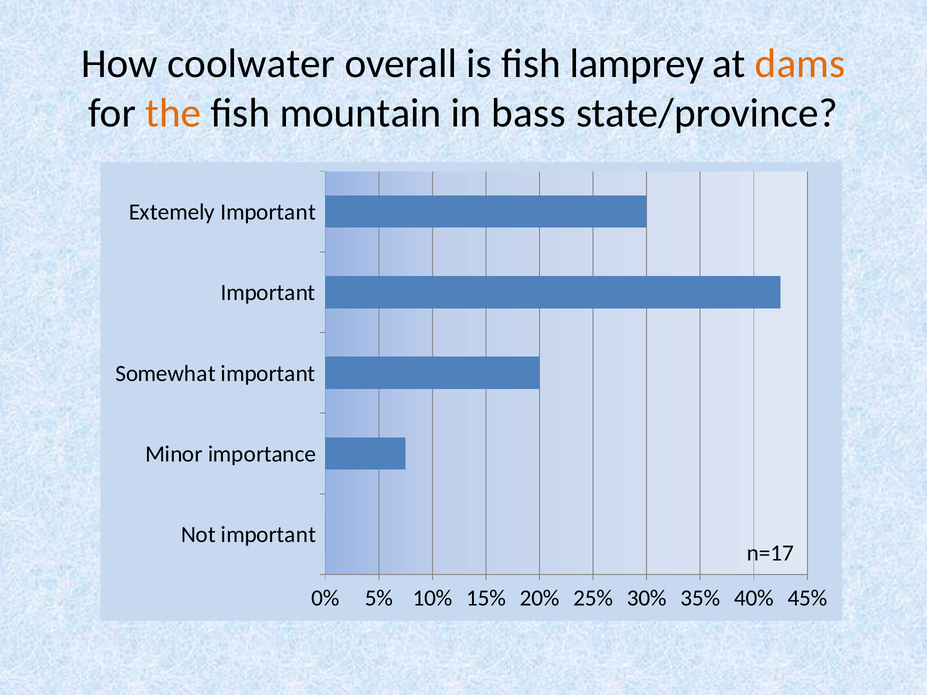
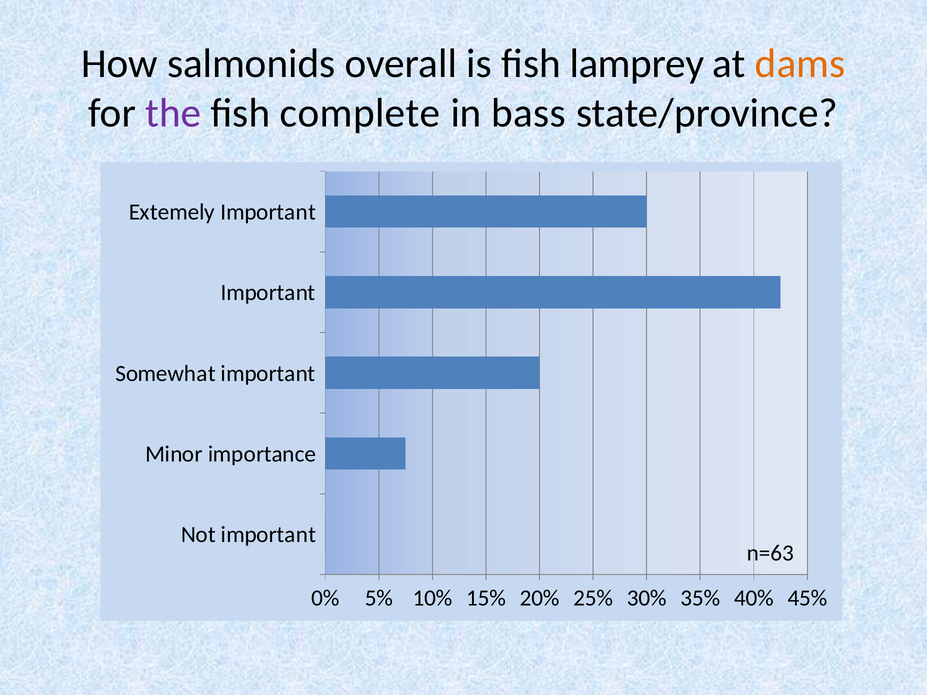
coolwater: coolwater -> salmonids (251, 64)
the colour: orange -> purple (173, 113)
mountain: mountain -> complete (360, 113)
n=17: n=17 -> n=63 (770, 553)
